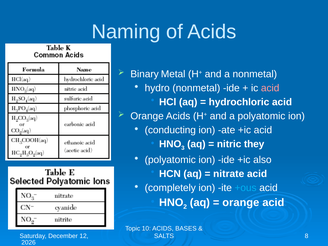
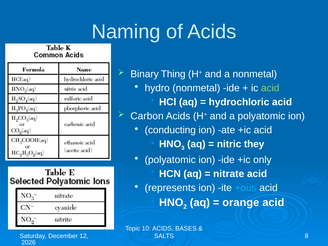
Metal: Metal -> Thing (173, 74)
acid colour: pink -> light green (270, 88)
Orange: Orange -> Carbon (147, 116)
also: also -> only (262, 160)
completely: completely -> represents (170, 188)
